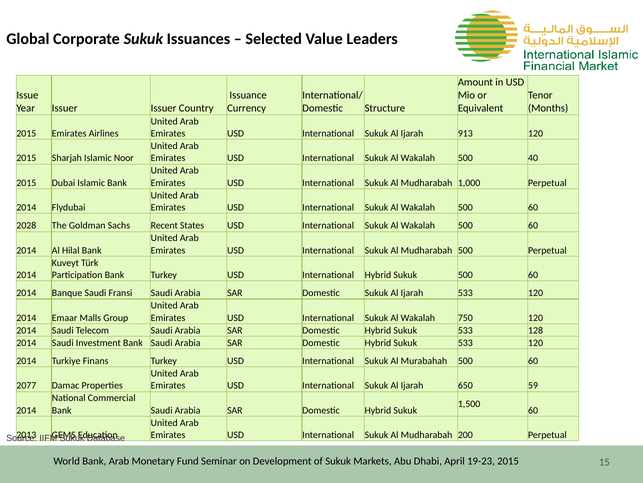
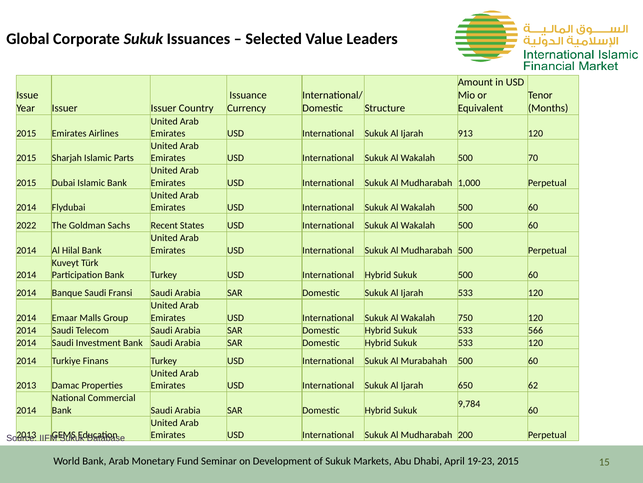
Noor: Noor -> Parts (124, 158)
40: 40 -> 70 (533, 158)
2028: 2028 -> 2022 (26, 225)
128: 128 -> 566 (536, 330)
2077: 2077 -> 2013 (26, 385)
59: 59 -> 62 (533, 385)
1,500: 1,500 -> 9,784 (469, 404)
